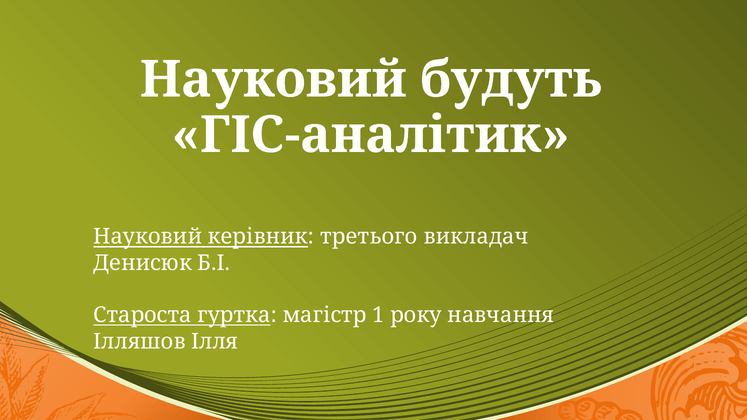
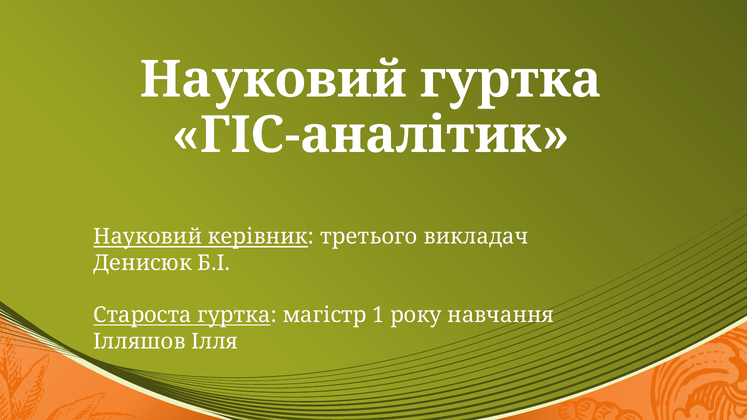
Науковий будуть: будуть -> гуртка (511, 80)
